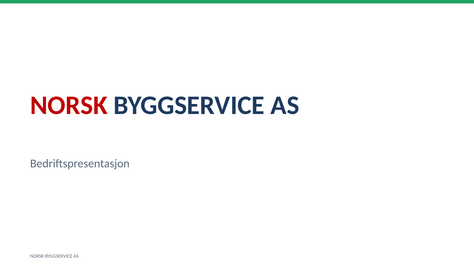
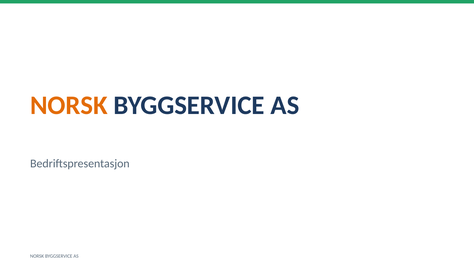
NORSK colour: red -> orange (69, 105)
